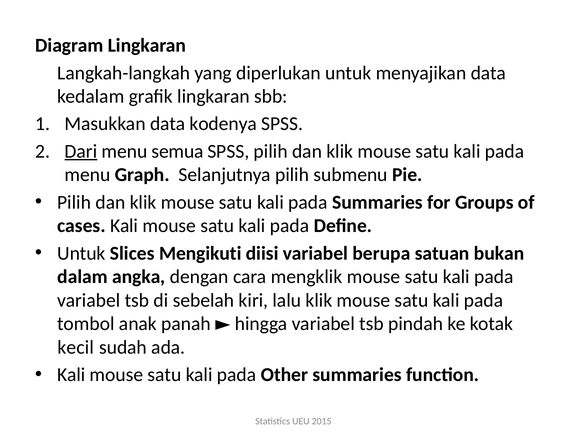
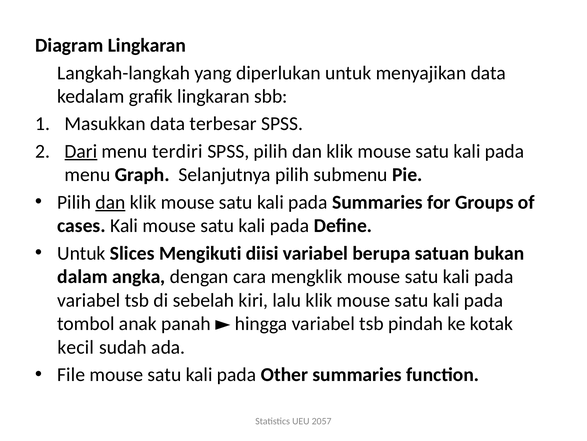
kodenya: kodenya -> terbesar (223, 124)
semua: semua -> terdiri (177, 151)
dan underline: none -> present (110, 202)
Kali: Kali -> File (71, 374)
2015: 2015 -> 2057 (322, 420)
